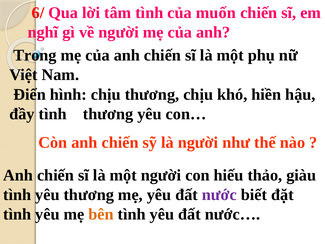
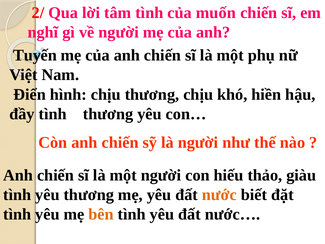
6/: 6/ -> 2/ (38, 13)
Trong: Trong -> Tuyến (35, 55)
nước colour: purple -> orange (219, 194)
